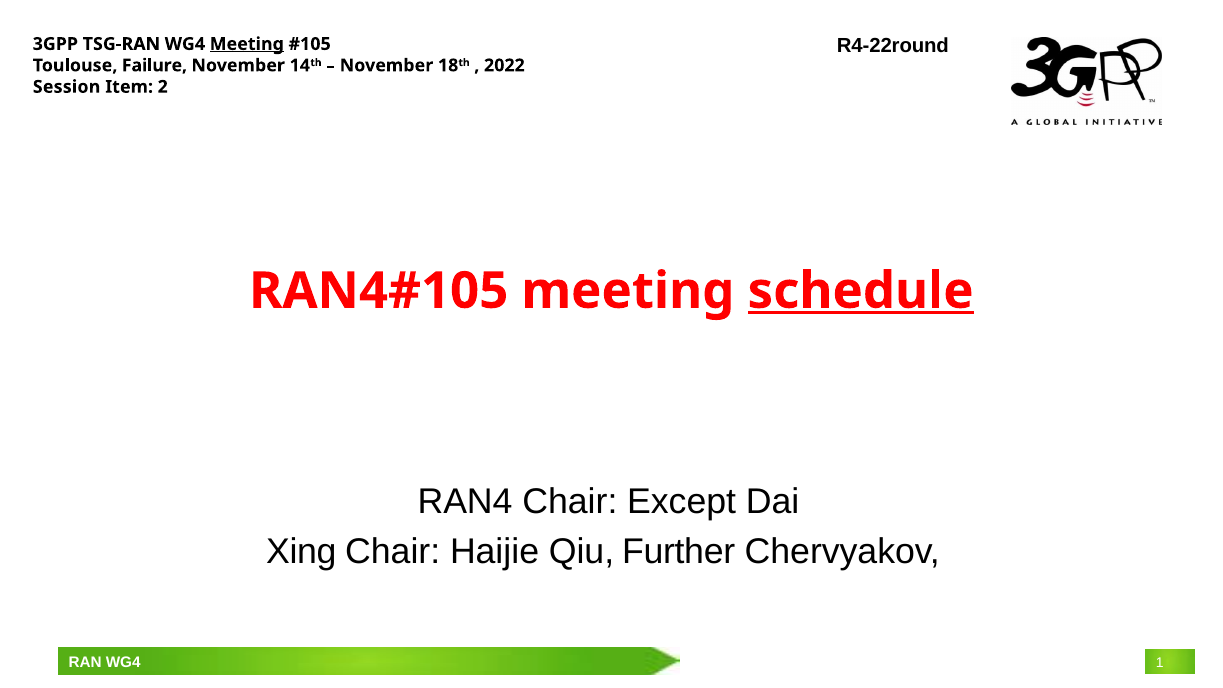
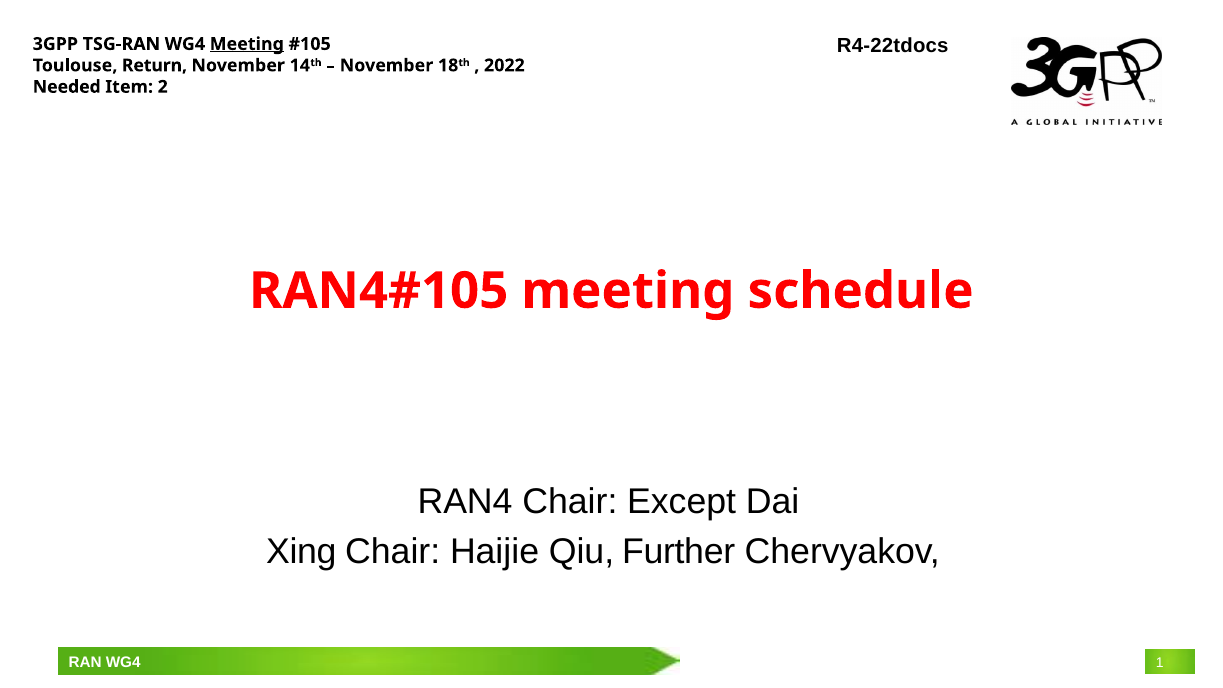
R4-22round: R4-22round -> R4-22tdocs (893, 46)
Failure: Failure -> Return (154, 65)
Session: Session -> Needed (67, 87)
schedule underline: present -> none (861, 291)
